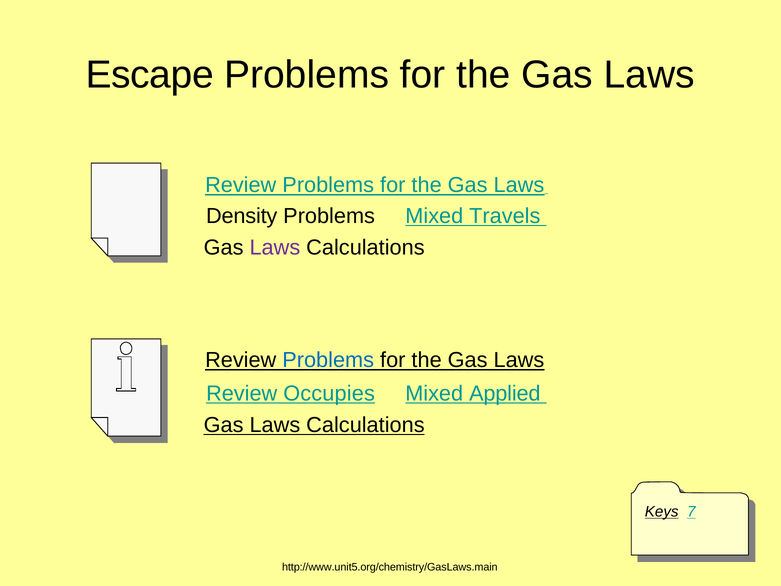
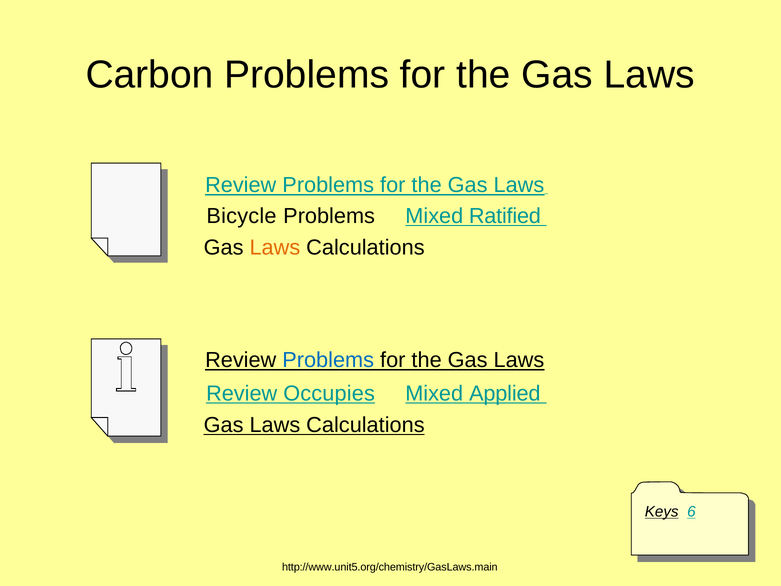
Escape: Escape -> Carbon (150, 75)
Density: Density -> Bicycle (242, 216)
Travels: Travels -> Ratified (505, 216)
Laws colour: purple -> orange (275, 247)
7: 7 -> 6 (691, 511)
